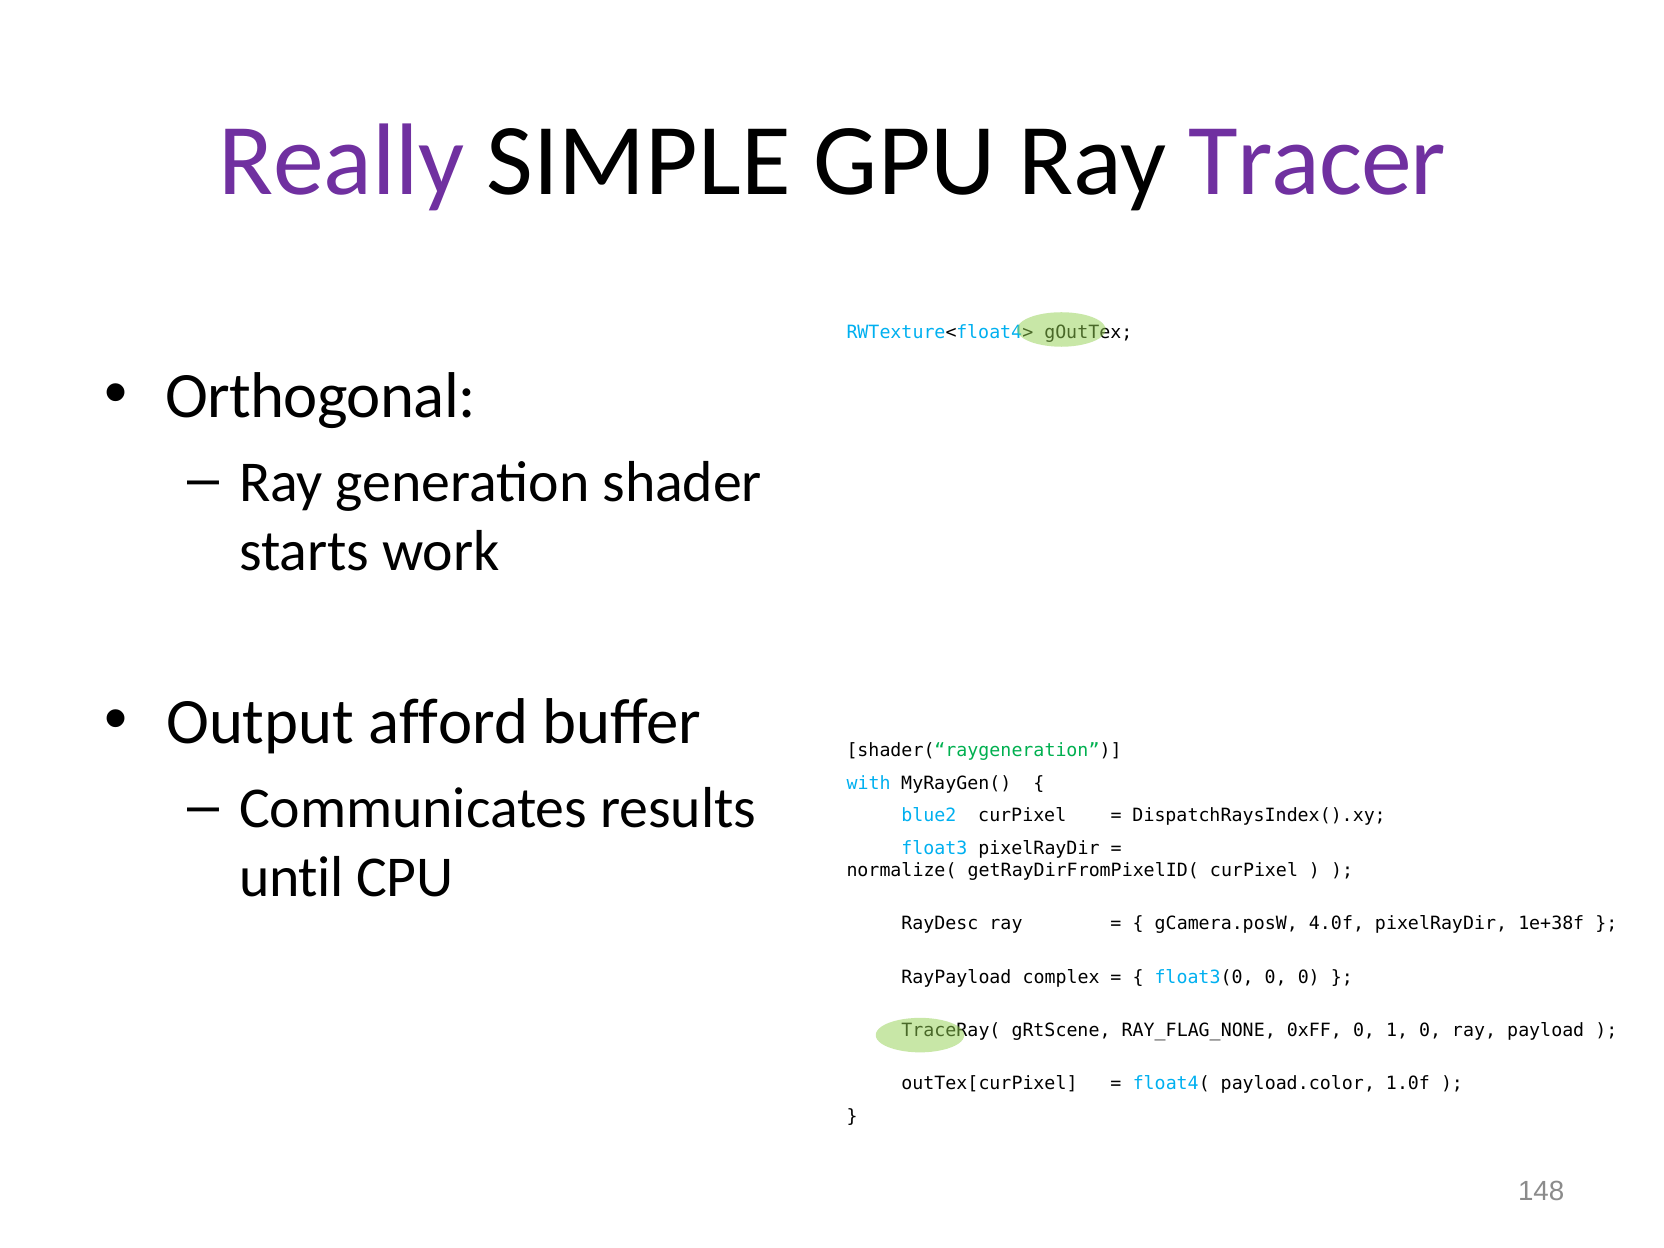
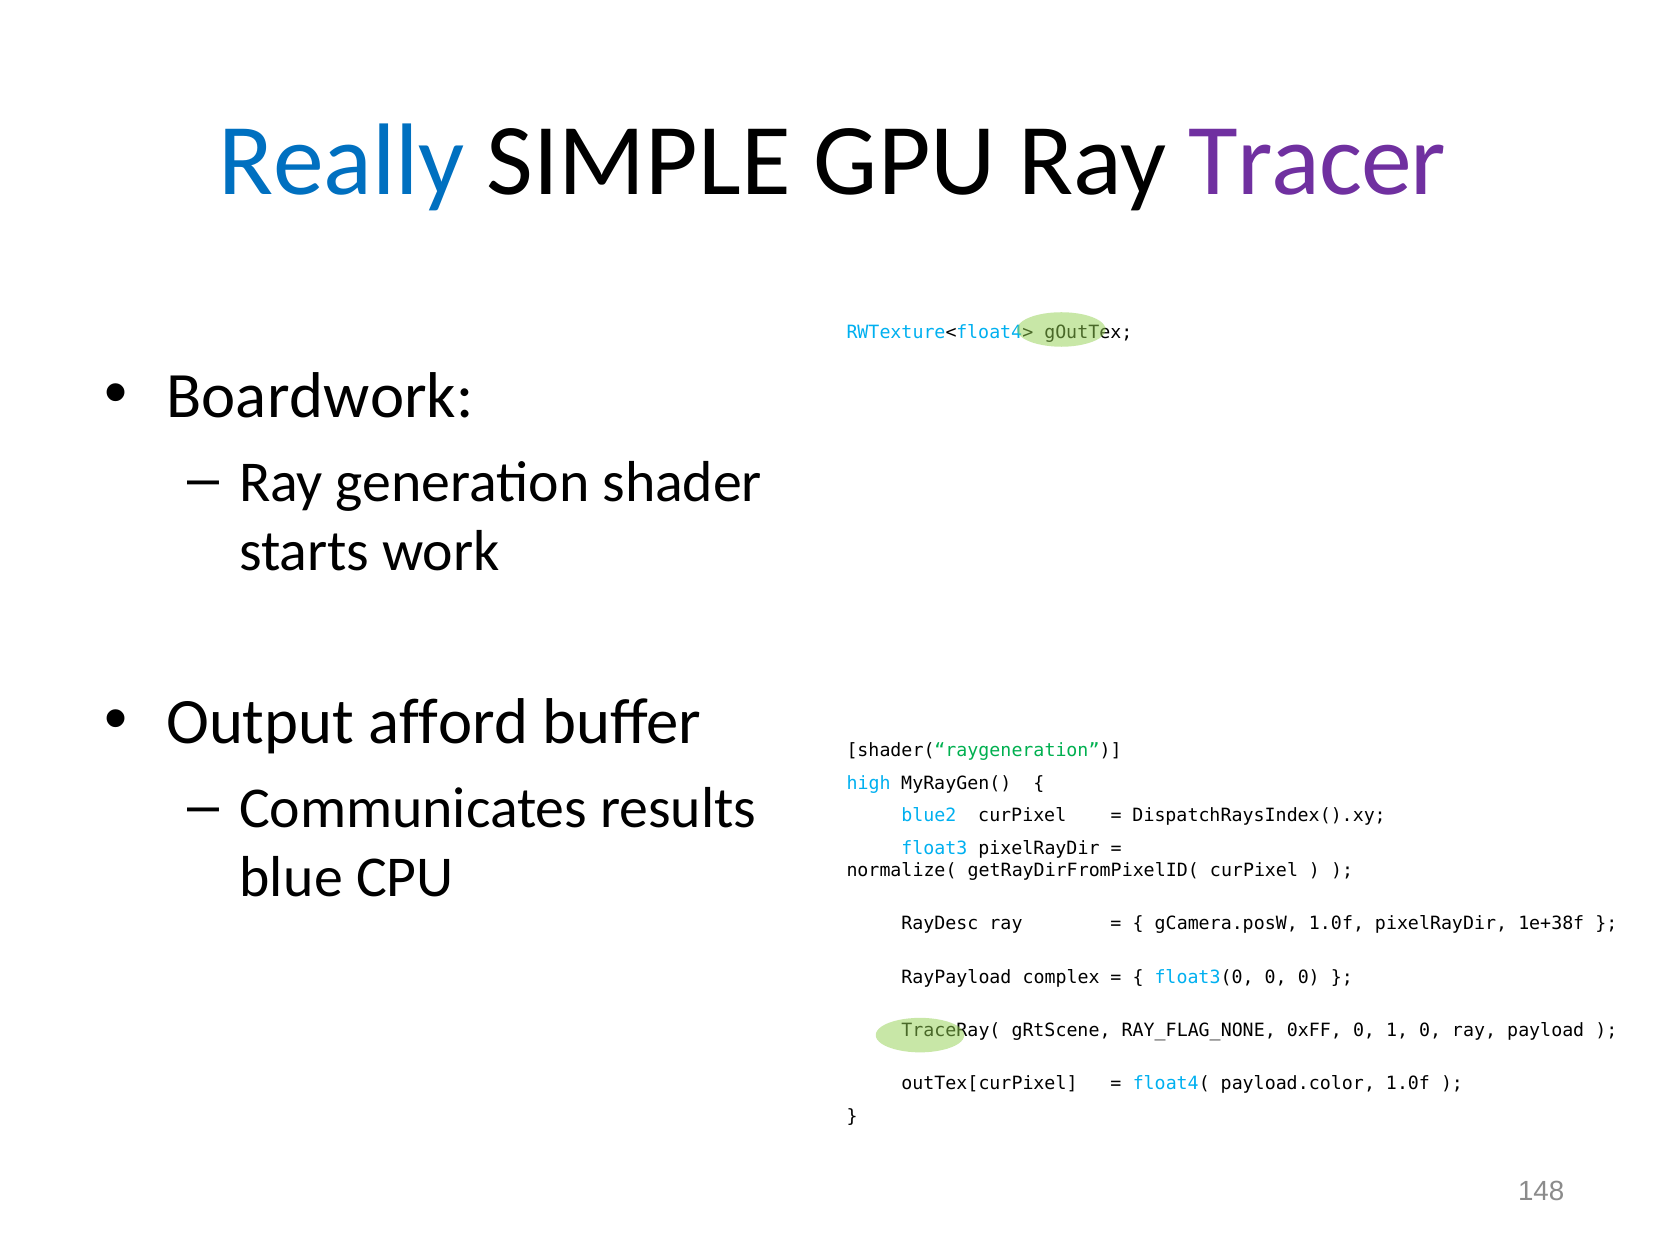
Really colour: purple -> blue (341, 161)
Orthogonal: Orthogonal -> Boardwork (320, 396)
with: with -> high (869, 783)
until: until -> blue (291, 878)
gCamera.posW 4.0f: 4.0f -> 1.0f (1336, 923)
